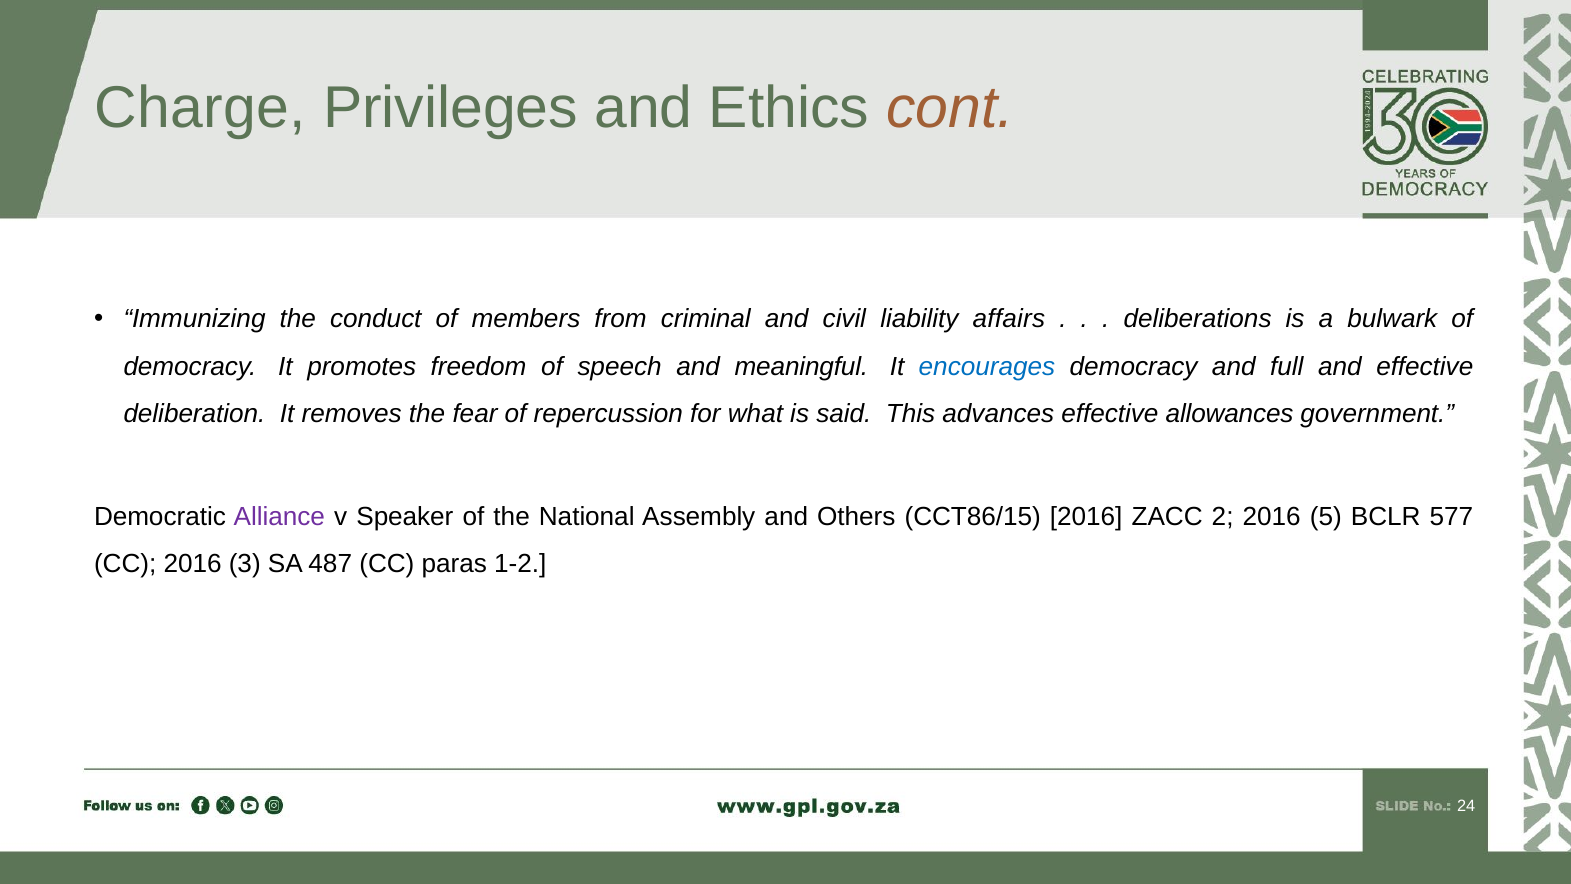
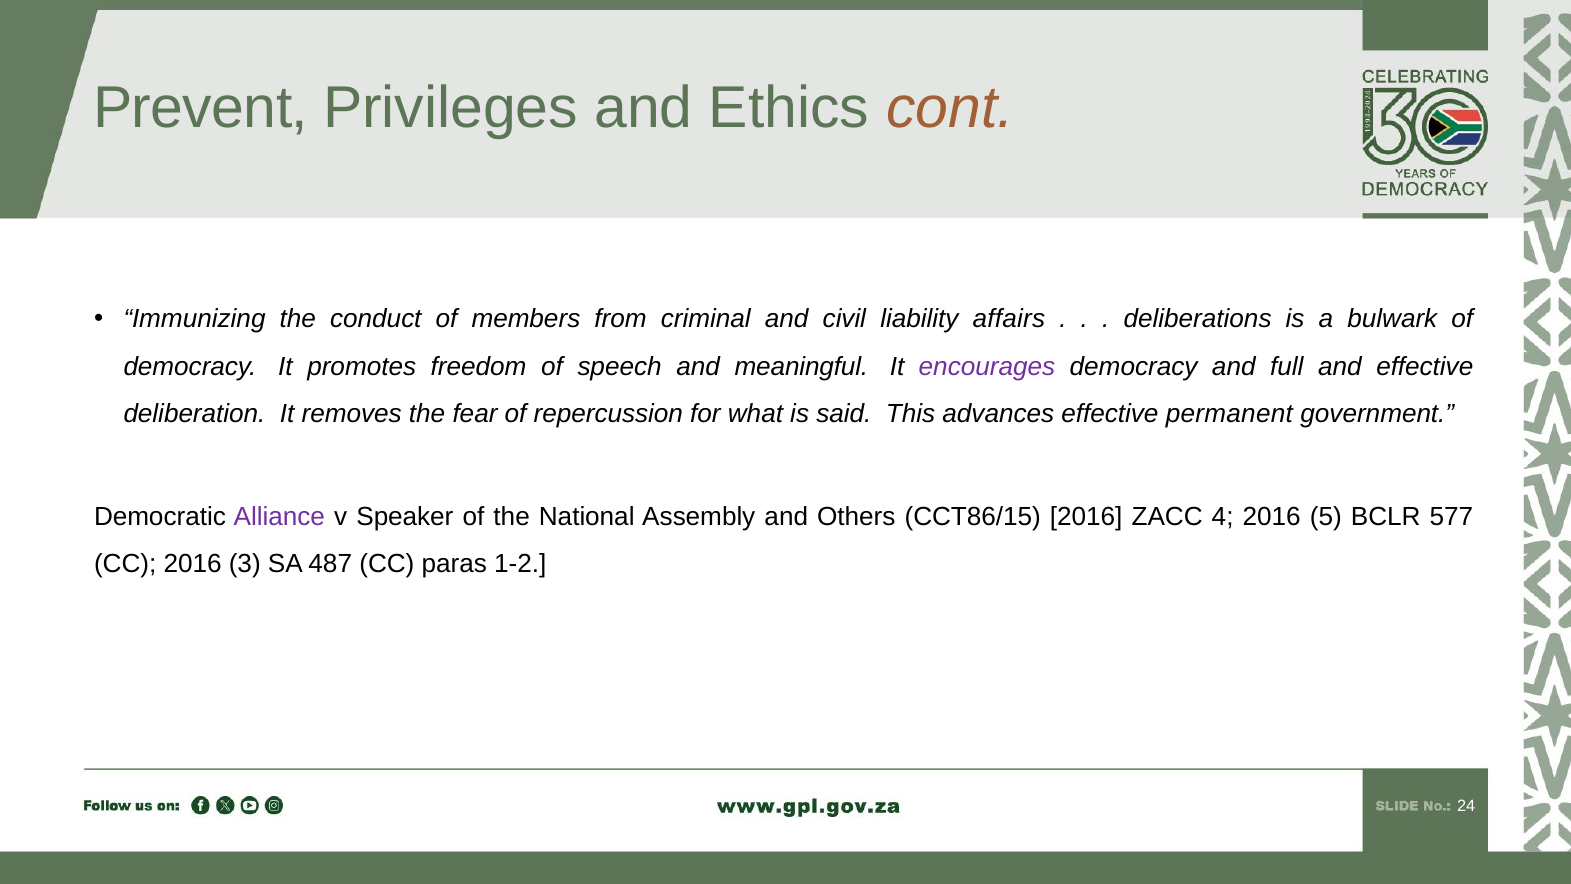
Charge: Charge -> Prevent (201, 108)
encourages colour: blue -> purple (987, 366)
allowances: allowances -> permanent (1229, 413)
2: 2 -> 4 (1223, 517)
